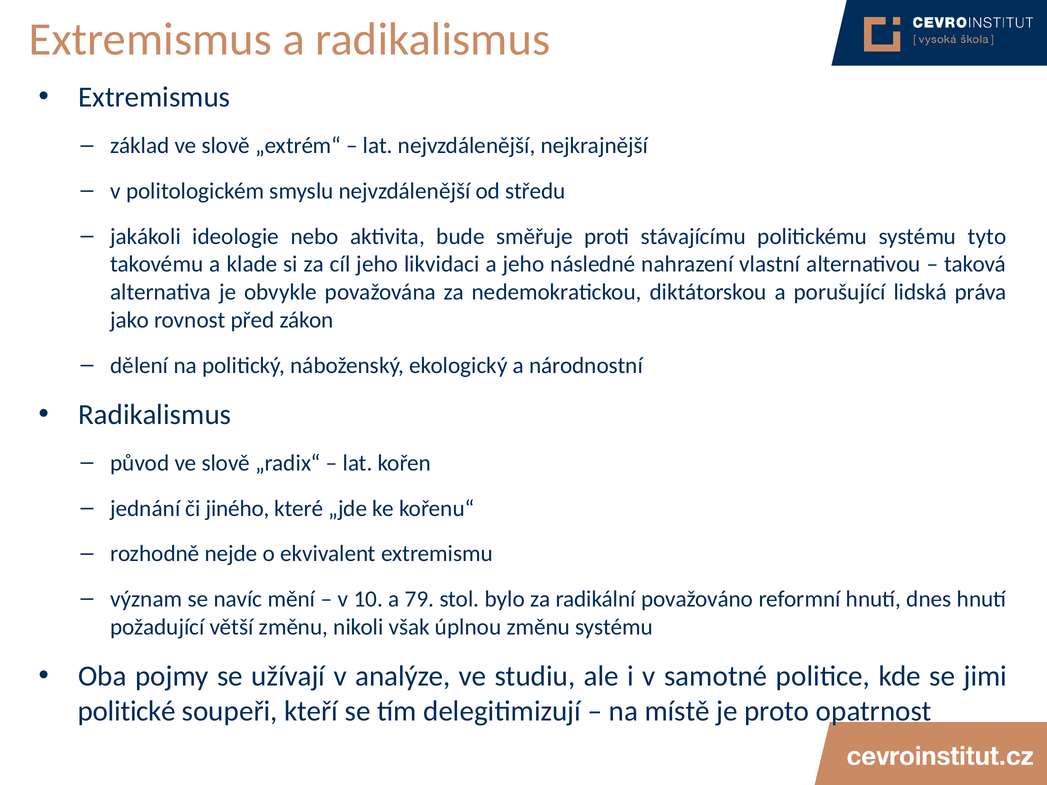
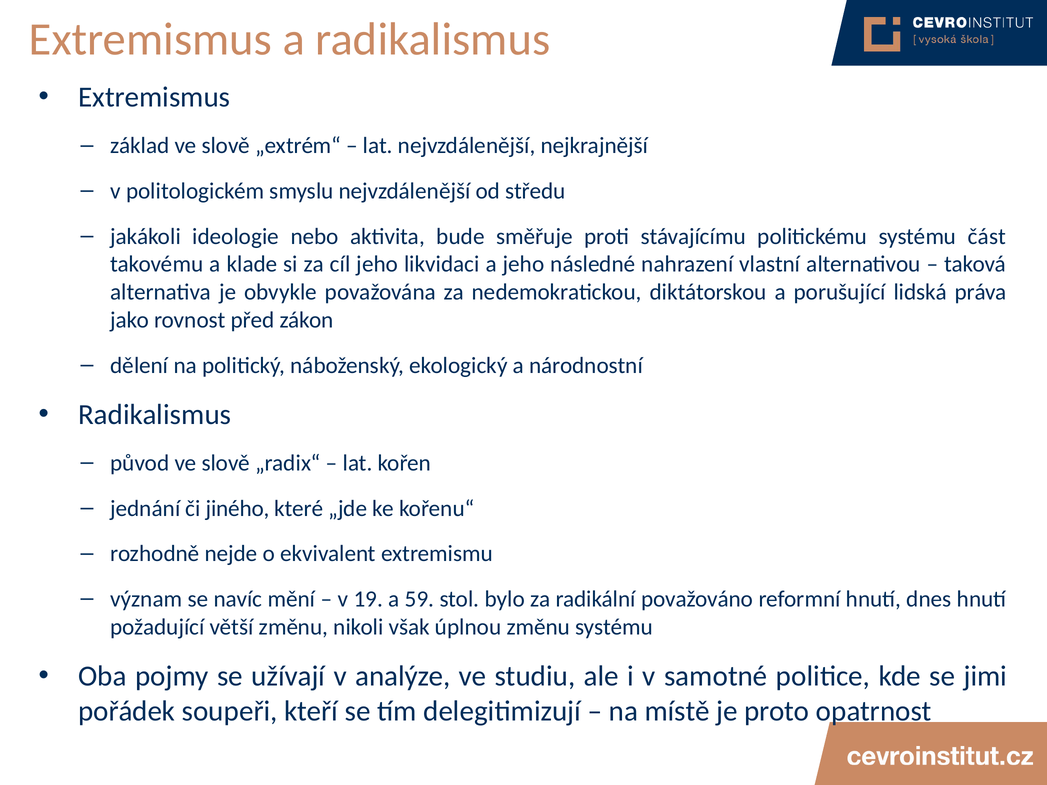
tyto: tyto -> část (987, 236)
10: 10 -> 19 (368, 599)
79: 79 -> 59 (420, 599)
politické: politické -> pořádek (127, 711)
